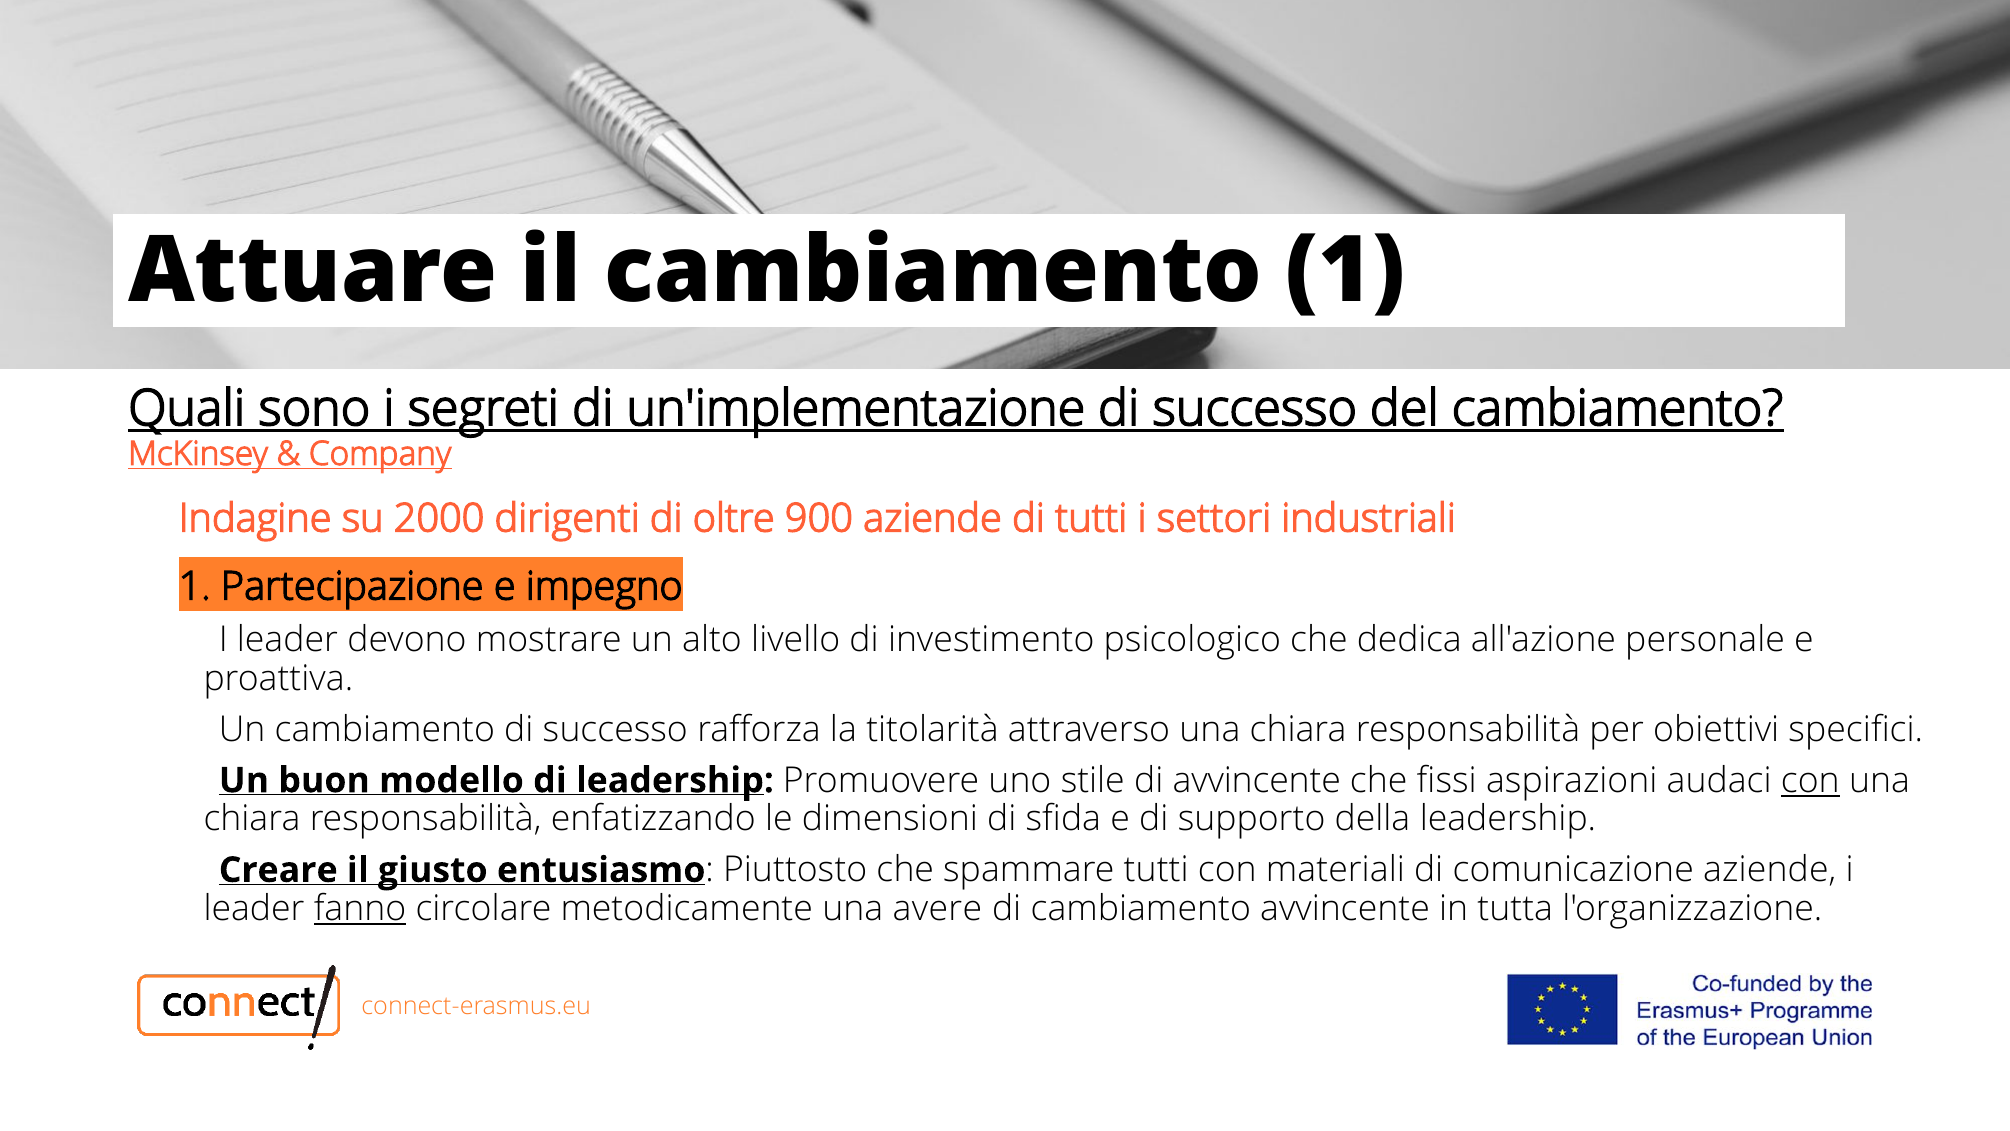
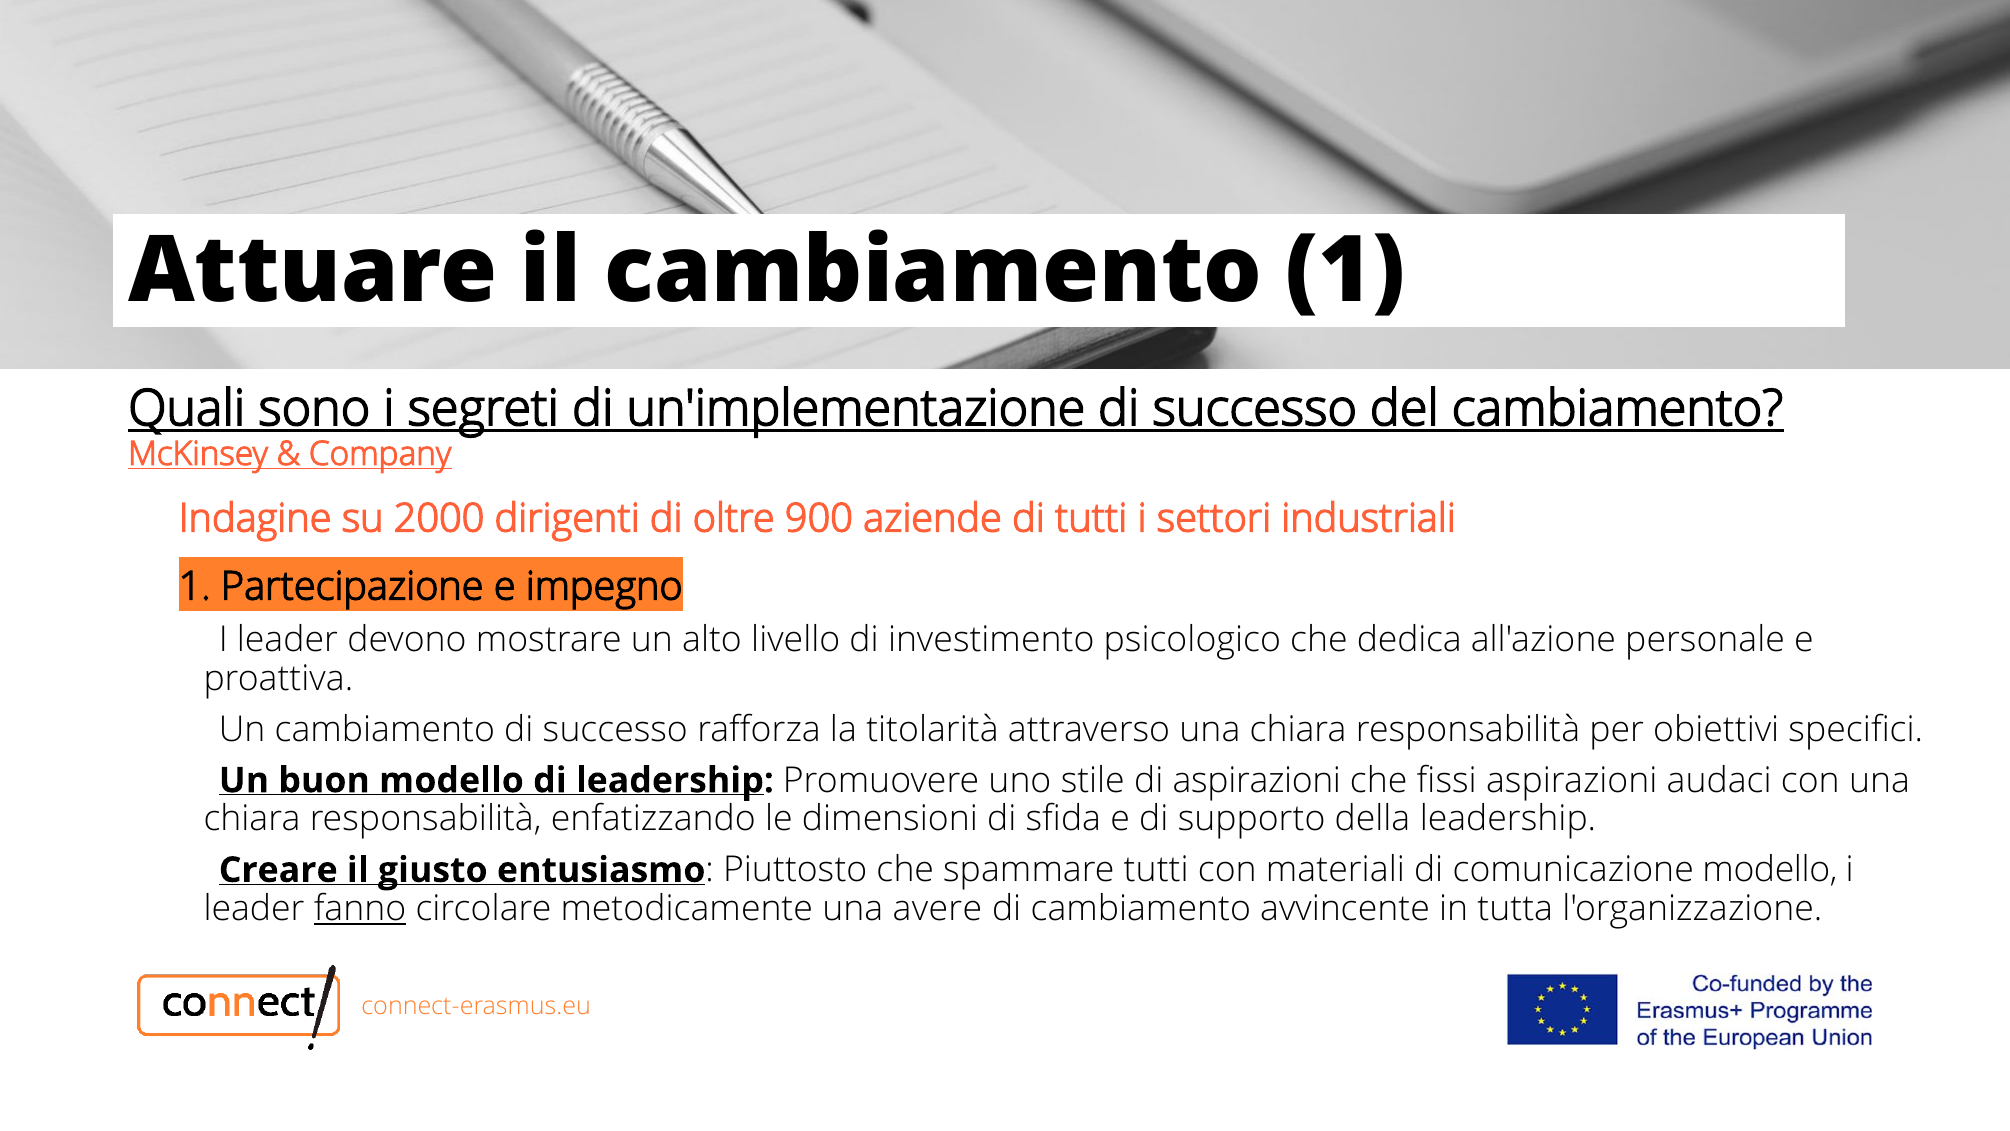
di avvincente: avvincente -> aspirazioni (1257, 780)
con underline: present -> none (1810, 780)
comunicazione aziende: aziende -> modello (1770, 870)
